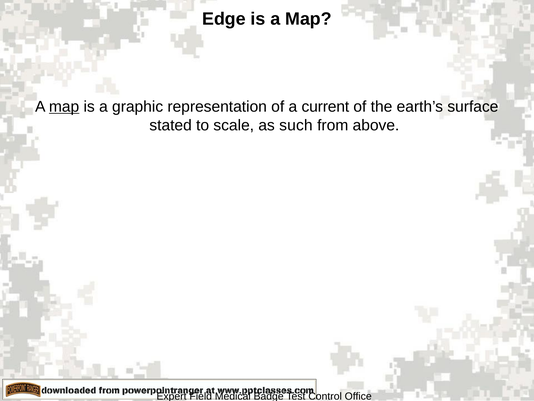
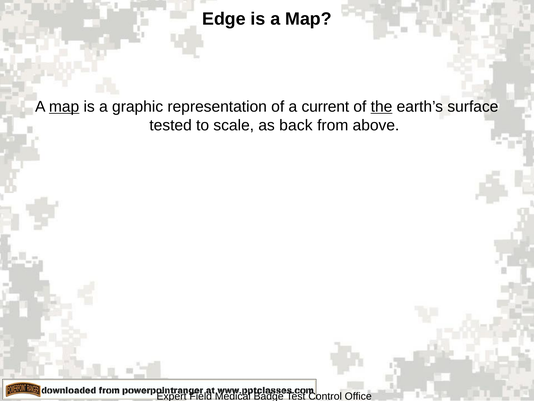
the underline: none -> present (382, 107)
stated: stated -> tested (171, 125)
such: such -> back (296, 125)
